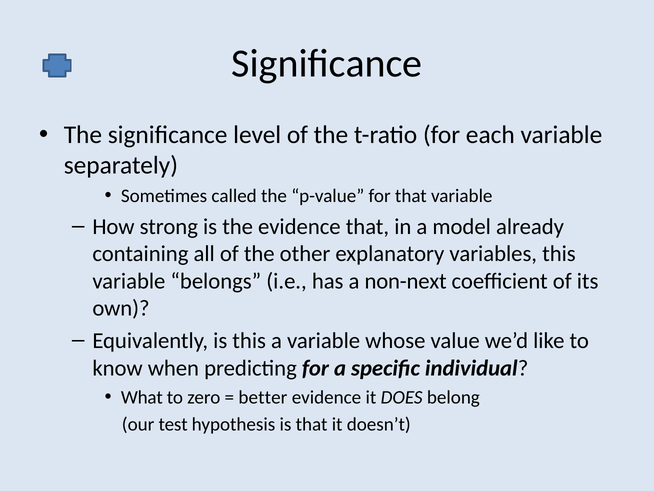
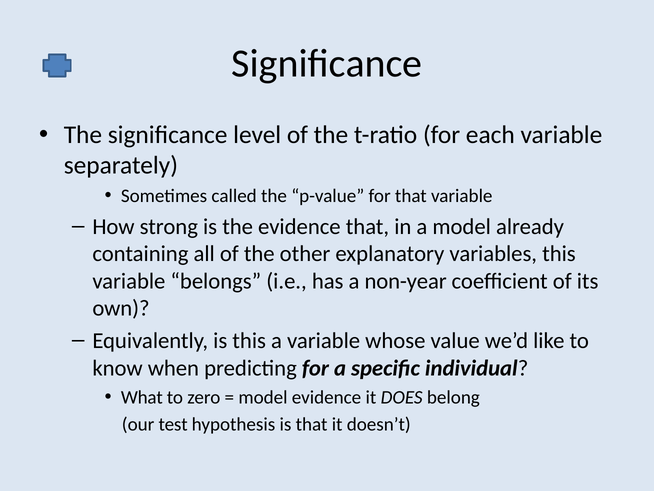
non-next: non-next -> non-year (406, 281)
better: better -> model (263, 397)
